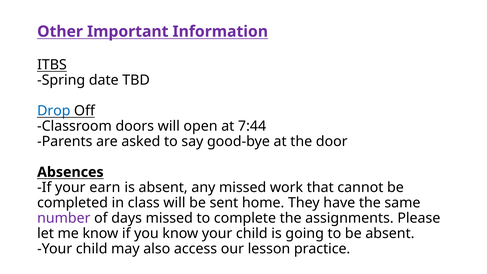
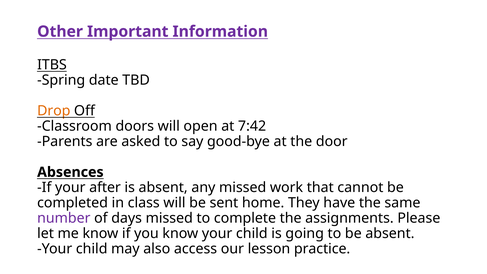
Drop colour: blue -> orange (54, 111)
7:44: 7:44 -> 7:42 (252, 126)
earn: earn -> after (105, 187)
